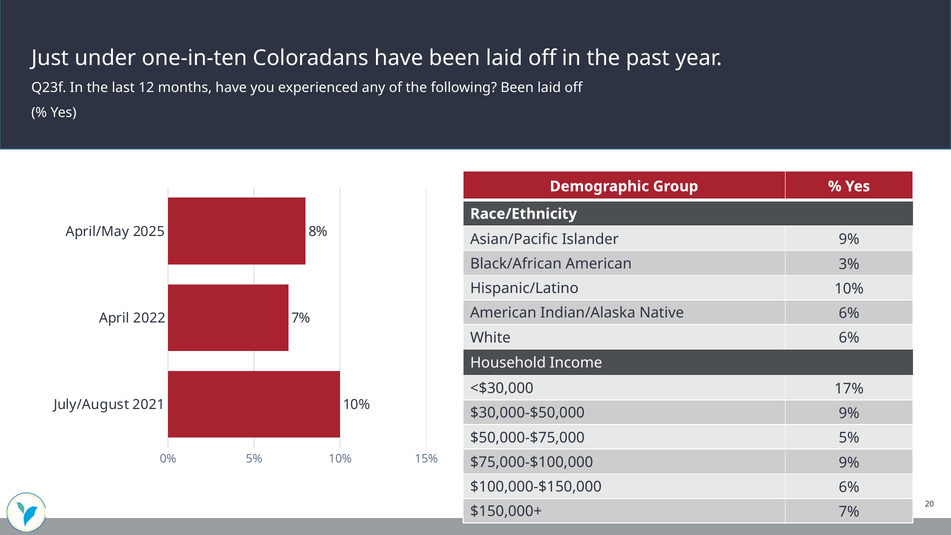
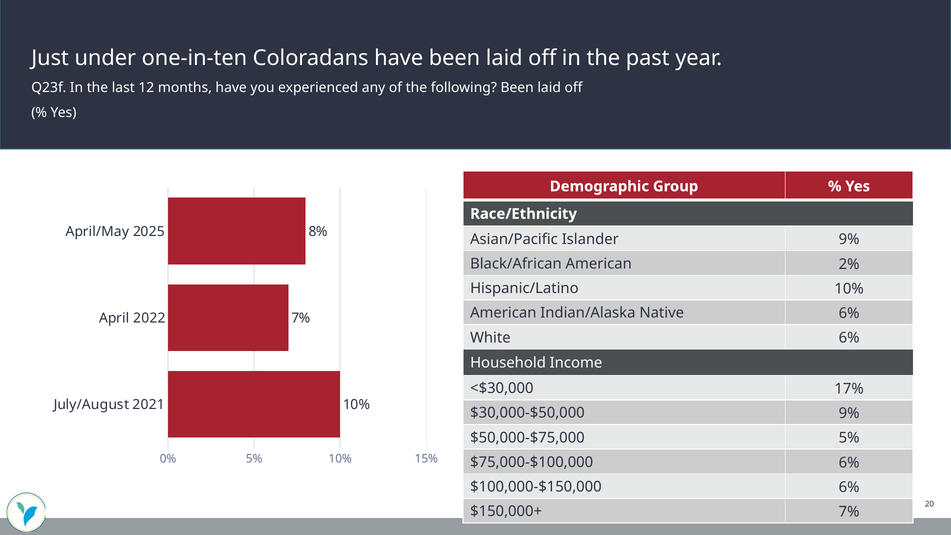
3%: 3% -> 2% (849, 264)
$75,000-$100,000 9%: 9% -> 6% (849, 463)
